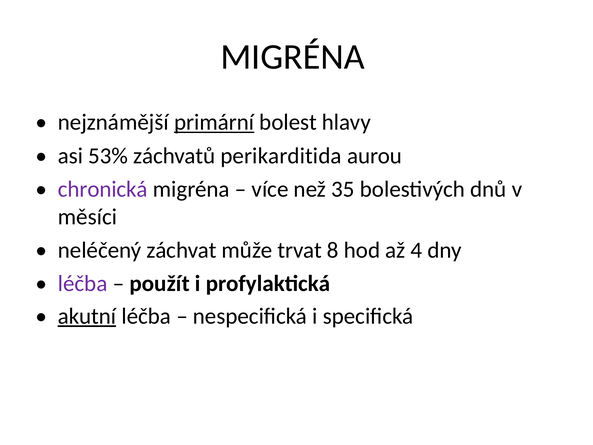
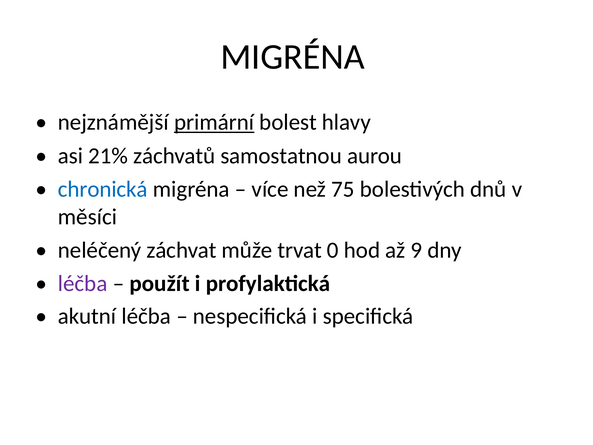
53%: 53% -> 21% (108, 156)
perikarditida: perikarditida -> samostatnou (281, 156)
chronická colour: purple -> blue (103, 189)
35: 35 -> 75 (343, 189)
8: 8 -> 0 (333, 250)
4: 4 -> 9 (416, 250)
akutní underline: present -> none (87, 316)
